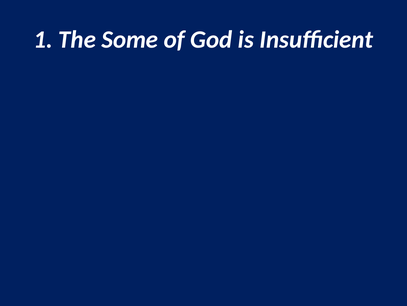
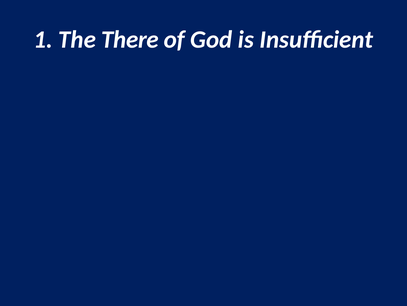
Some: Some -> There (130, 39)
